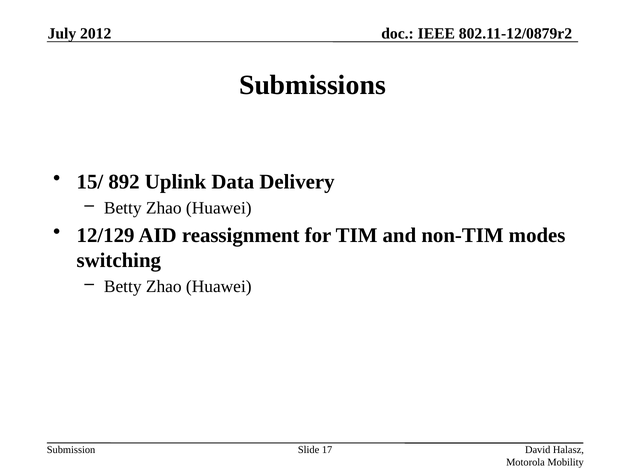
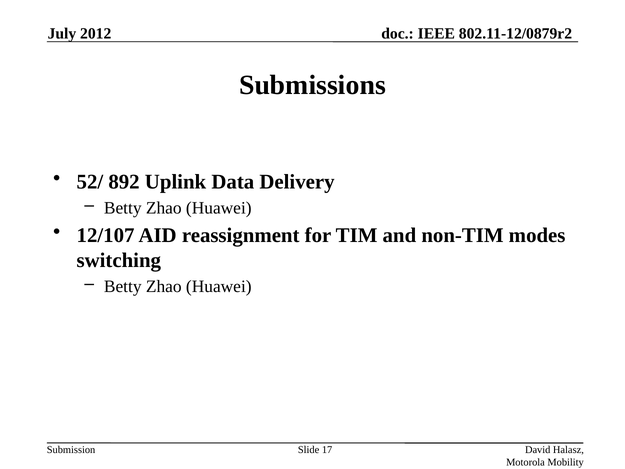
15/: 15/ -> 52/ (90, 182)
12/129: 12/129 -> 12/107 (106, 235)
